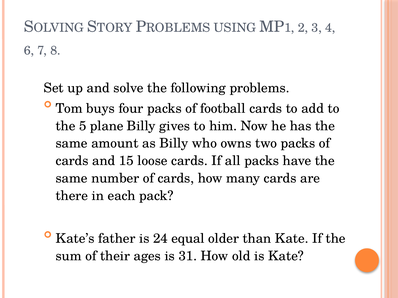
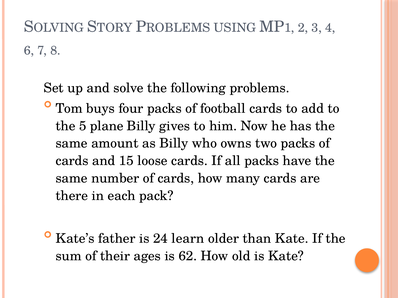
equal: equal -> learn (188, 239)
31: 31 -> 62 (188, 256)
